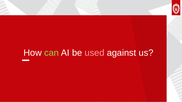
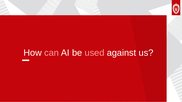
can colour: light green -> pink (52, 53)
